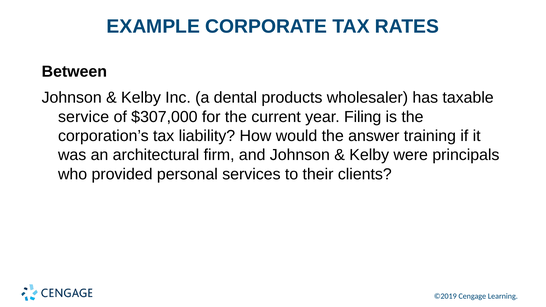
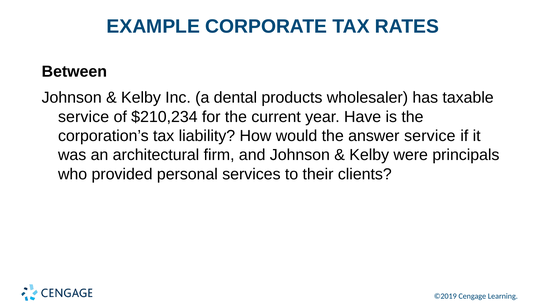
$307,000: $307,000 -> $210,234 (164, 117)
Filing: Filing -> Have (363, 117)
answer training: training -> service (430, 136)
